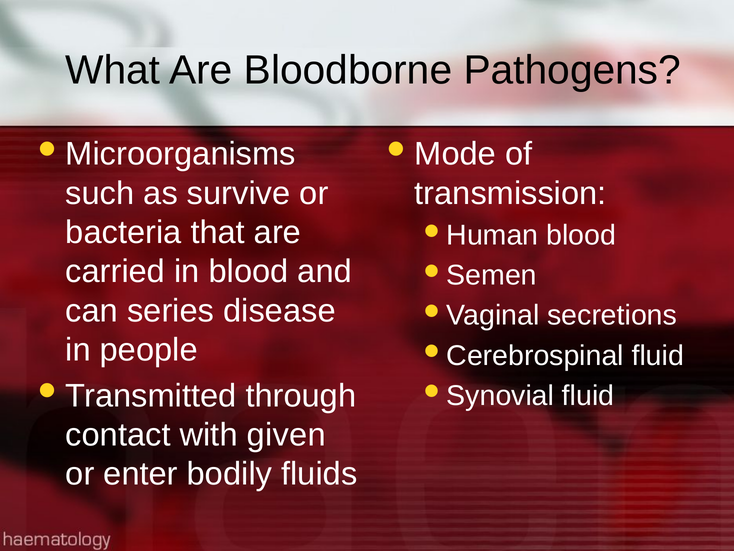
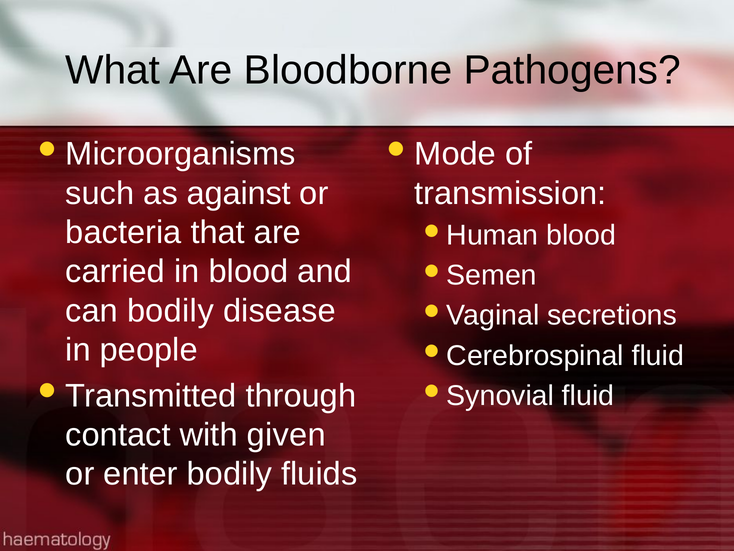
survive: survive -> against (239, 193)
can series: series -> bodily (170, 311)
